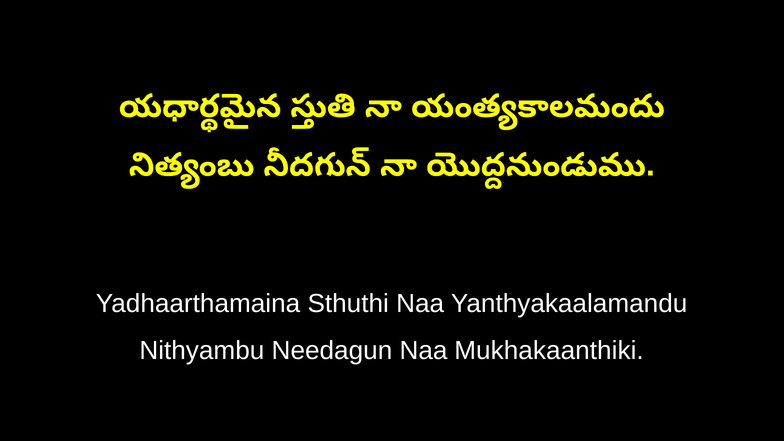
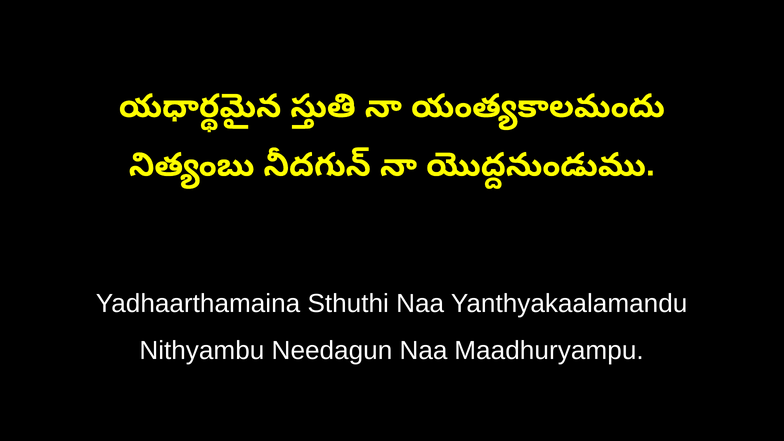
Mukhakaanthiki: Mukhakaanthiki -> Maadhuryampu (549, 351)
